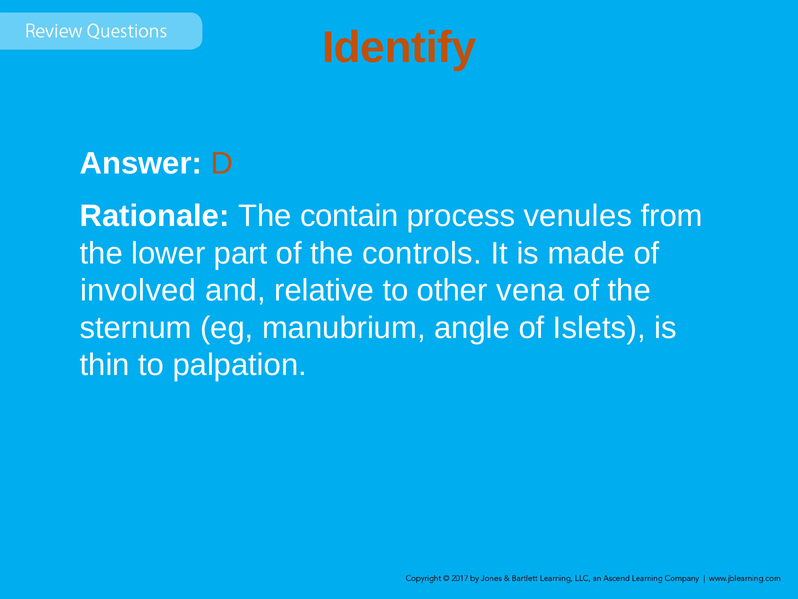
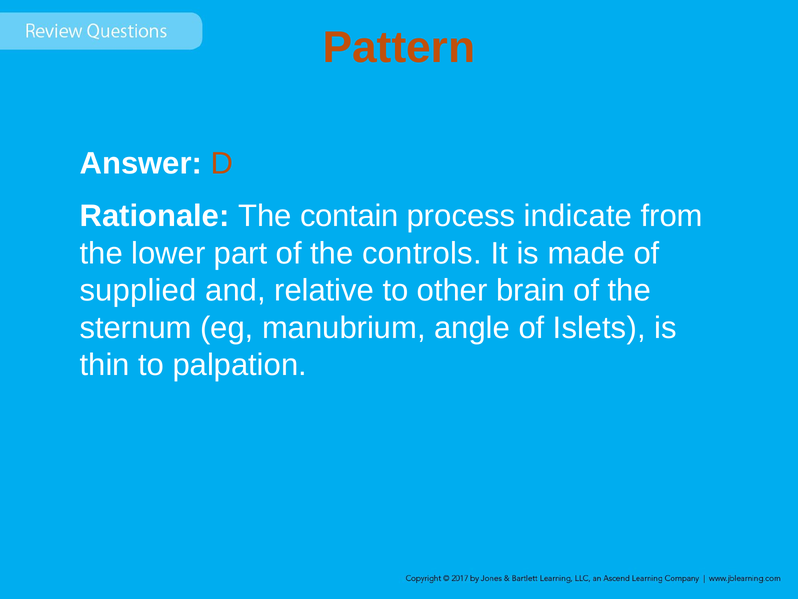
Identify: Identify -> Pattern (399, 47)
venules: venules -> indicate (578, 216)
involved: involved -> supplied (138, 290)
vena: vena -> brain (530, 290)
